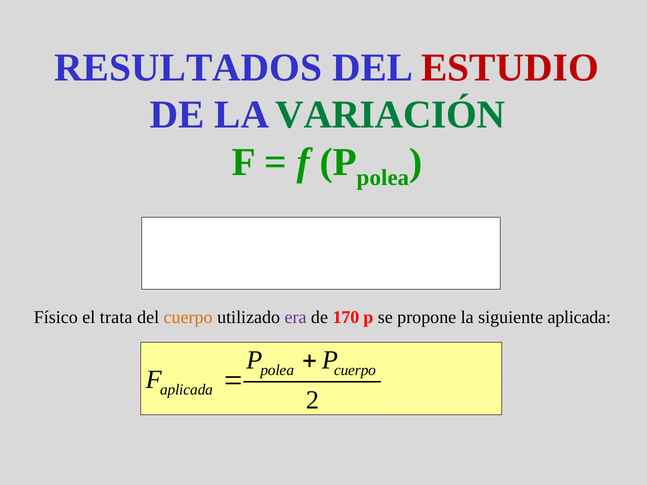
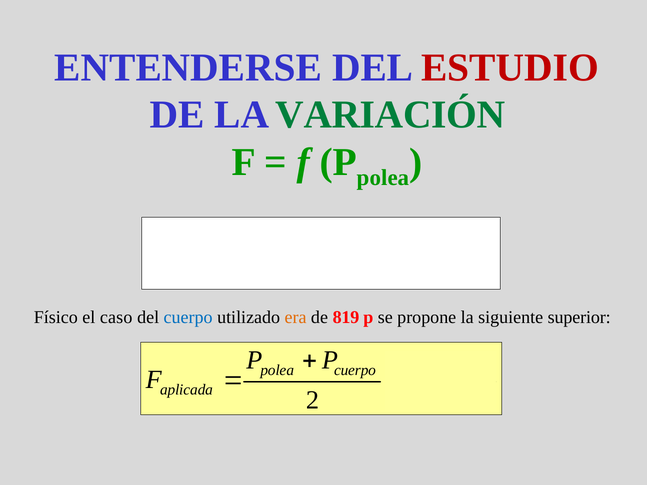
RESULTADOS: RESULTADOS -> ENTENDERSE (188, 68)
trata: trata -> caso (116, 317)
cuerpo colour: orange -> blue (188, 317)
era colour: purple -> orange (296, 317)
170: 170 -> 819 (346, 317)
siguiente aplicada: aplicada -> superior (579, 317)
